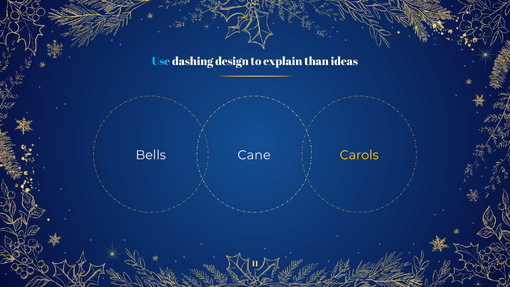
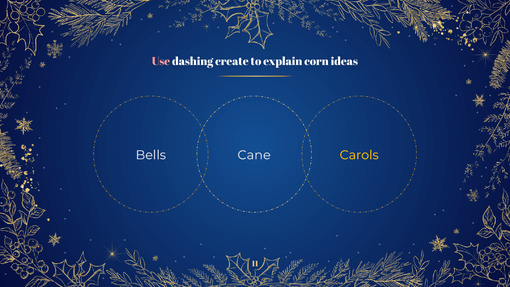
Use colour: light blue -> pink (161, 61)
design: design -> create (232, 61)
than: than -> corn (317, 61)
